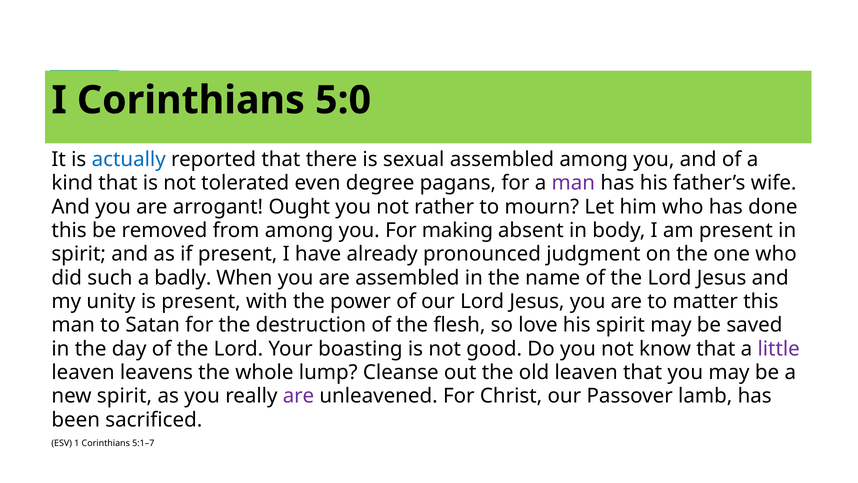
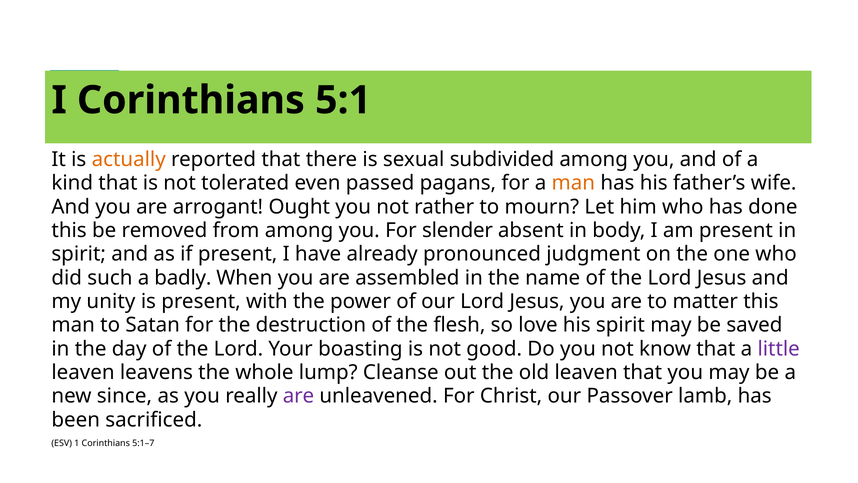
5:0: 5:0 -> 5:1 (343, 100)
actually colour: blue -> orange (129, 159)
sexual assembled: assembled -> subdivided (502, 159)
degree: degree -> passed (380, 183)
man colour: purple -> orange (573, 183)
making: making -> slender (457, 230)
new spirit: spirit -> since (124, 396)
